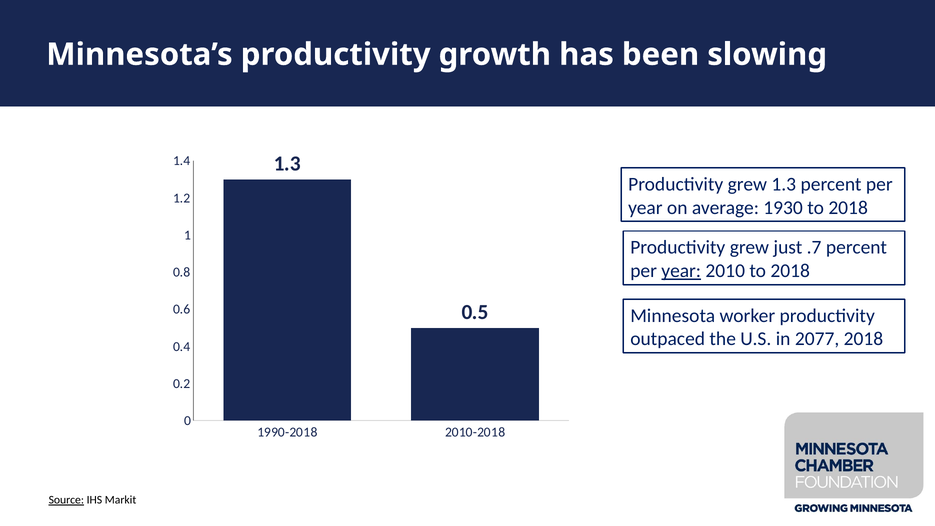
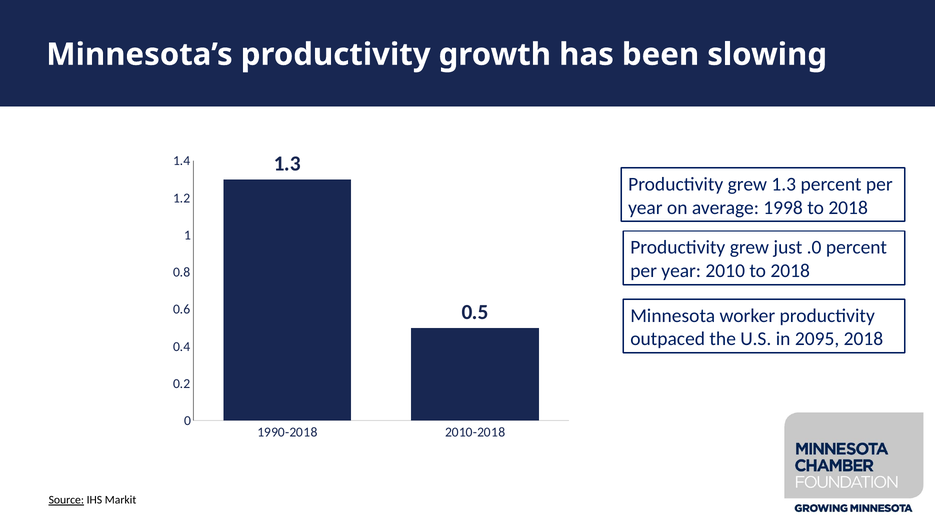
1930: 1930 -> 1998 (783, 208)
.7: .7 -> .0 (814, 247)
year underline: present -> none (681, 271)
2077: 2077 -> 2095 (817, 339)
